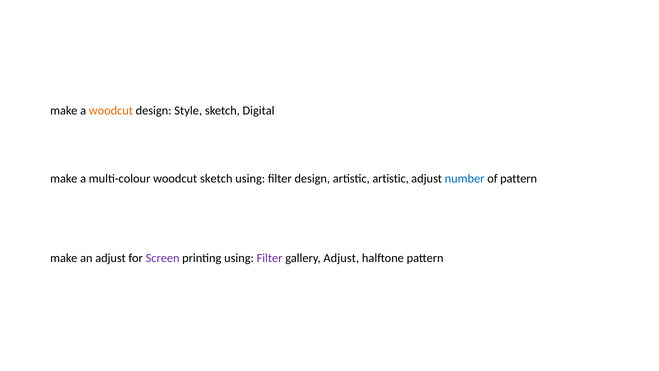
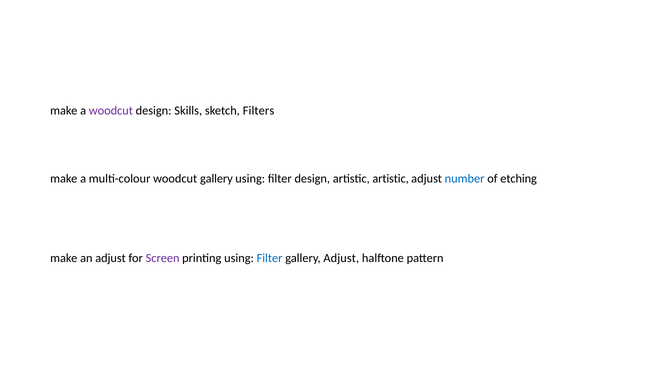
woodcut colour: orange -> purple (111, 110)
Style: Style -> Skills (188, 110)
Digital: Digital -> Filters (259, 110)
woodcut sketch: sketch -> gallery (216, 179)
of pattern: pattern -> etching (519, 179)
Filter colour: purple -> blue (270, 258)
